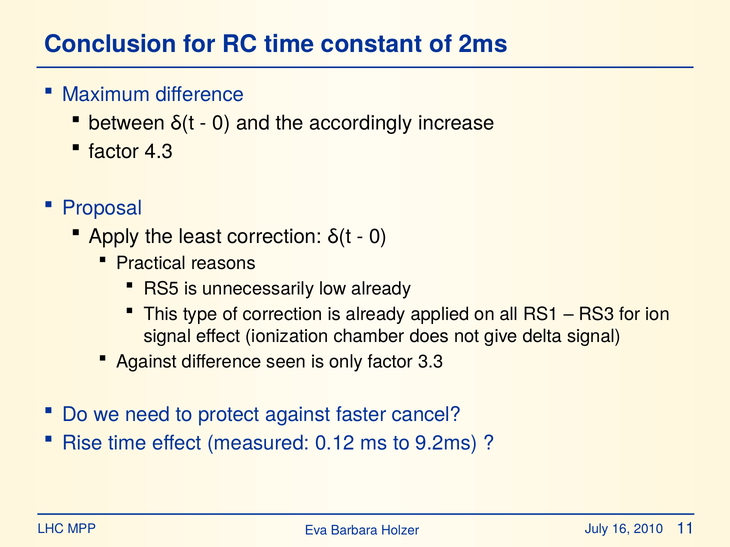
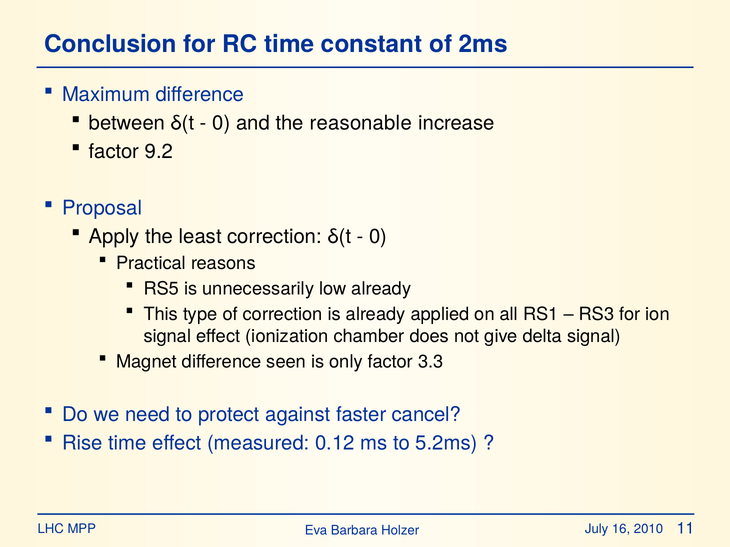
accordingly: accordingly -> reasonable (361, 123)
4.3: 4.3 -> 9.2 (159, 152)
Against: Against -> Magnet (147, 362)
9.2ms: 9.2ms -> 5.2ms (446, 443)
